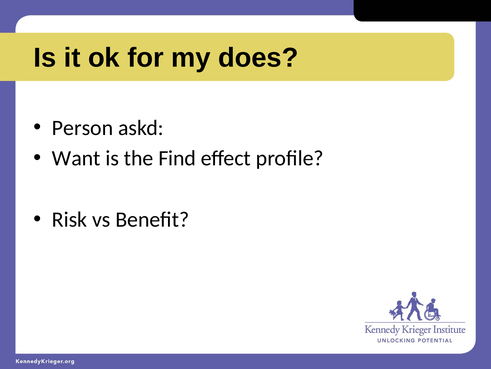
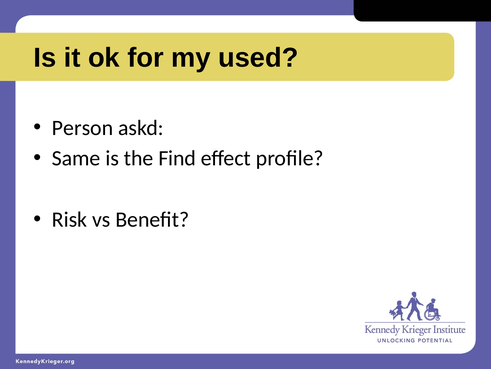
does: does -> used (258, 58)
Want: Want -> Same (76, 158)
